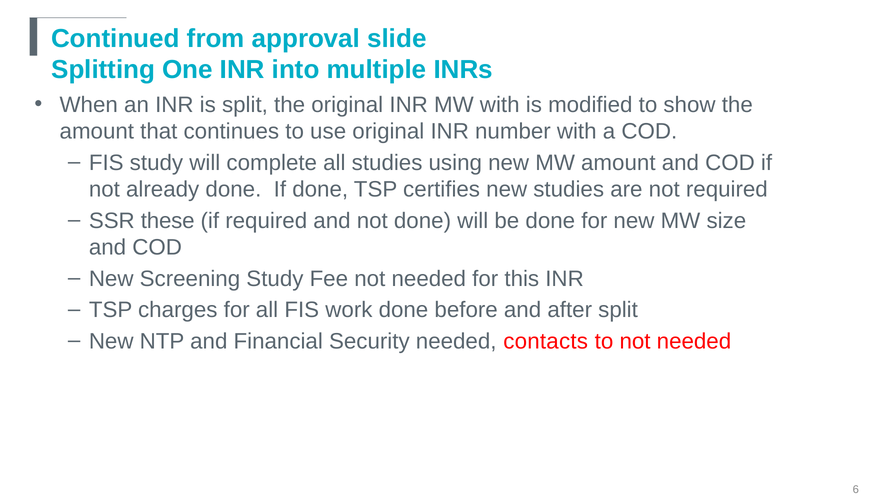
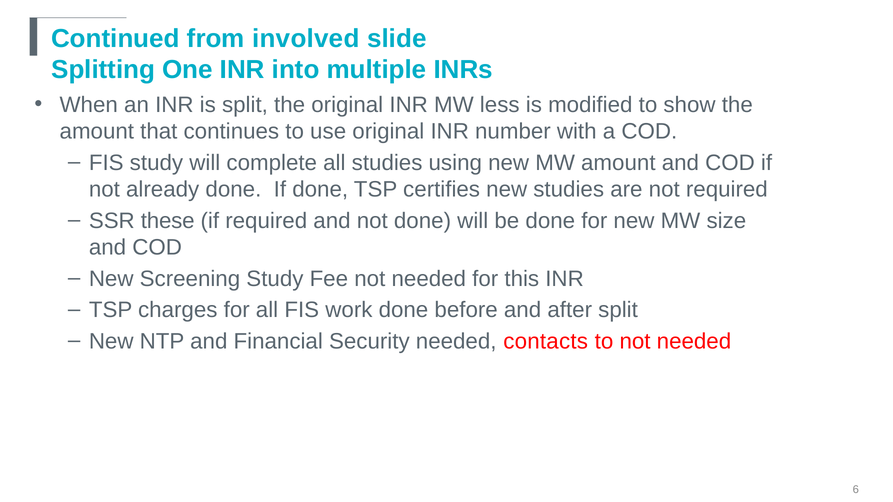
approval: approval -> involved (306, 39)
MW with: with -> less (500, 105)
